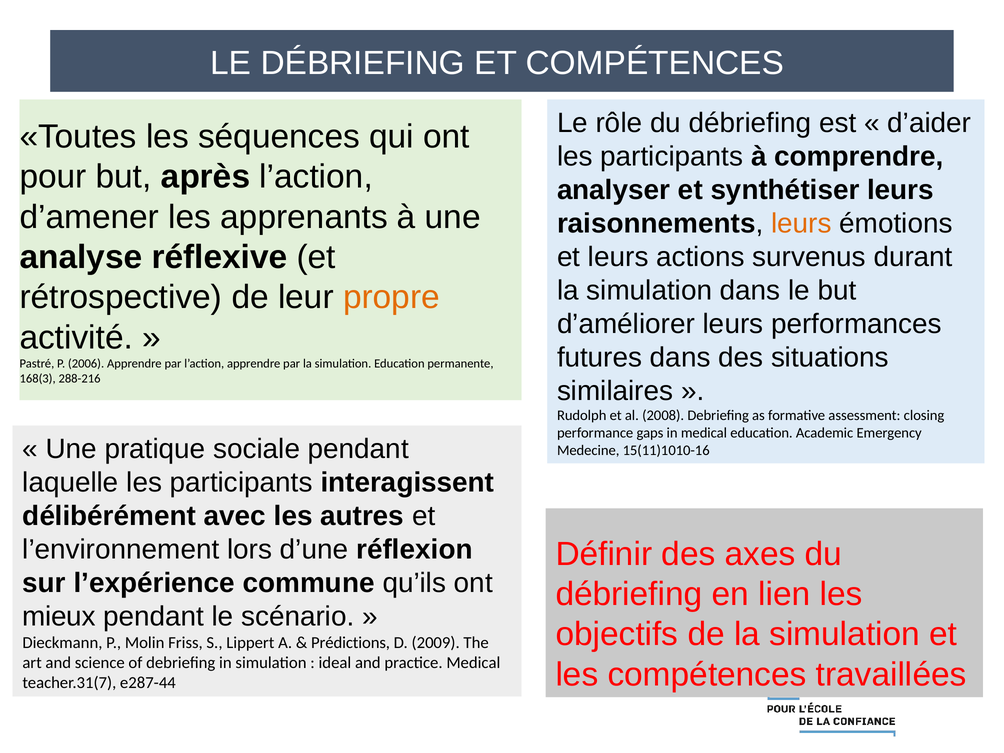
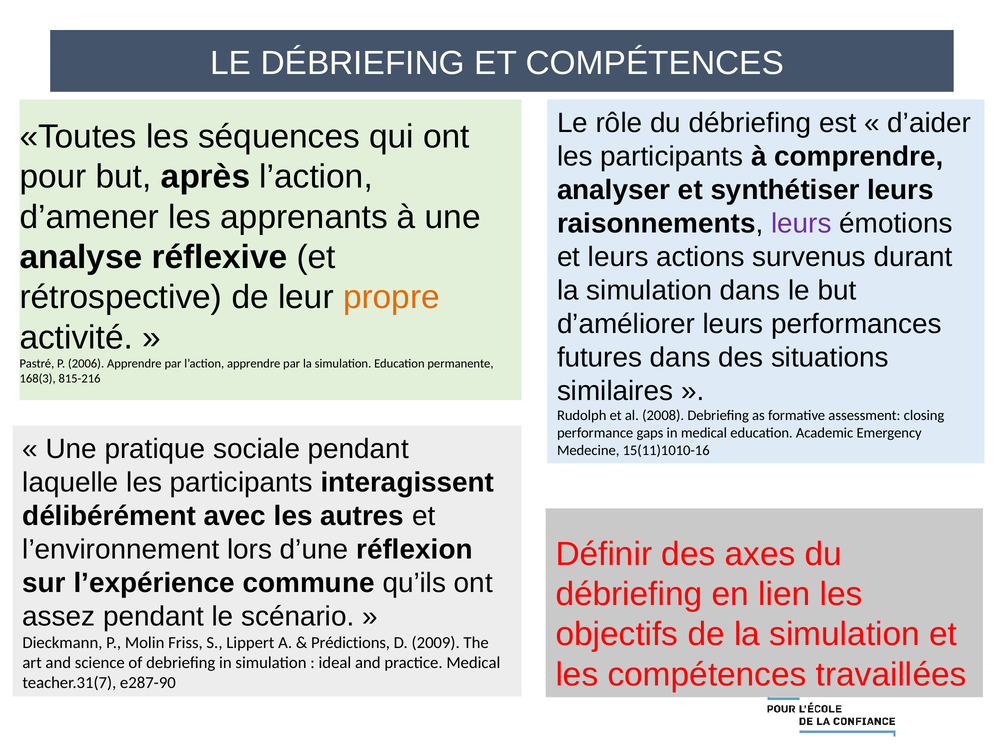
leurs colour: orange -> purple (801, 224)
288-216: 288-216 -> 815-216 (80, 379)
mieux: mieux -> assez (59, 617)
e287-44: e287-44 -> e287-90 (148, 683)
